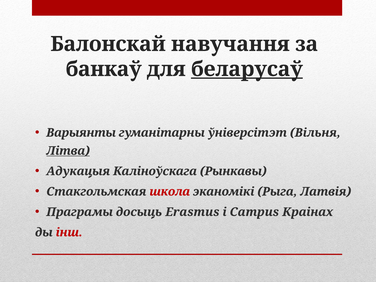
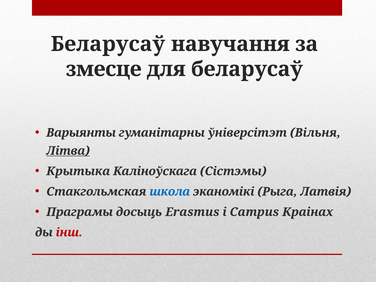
Балонскай: Балонскай -> Беларусаў (108, 44)
банкаў: банкаў -> змесце (104, 69)
беларусаў underline: present -> none (247, 69)
Адукацыя: Адукацыя -> Крытыка (78, 171)
Рынкавы: Рынкавы -> Сістэмы (233, 171)
школа colour: red -> blue (170, 192)
